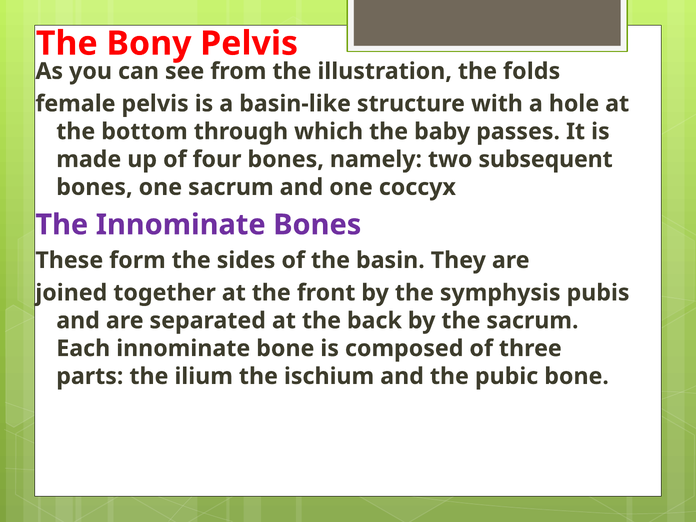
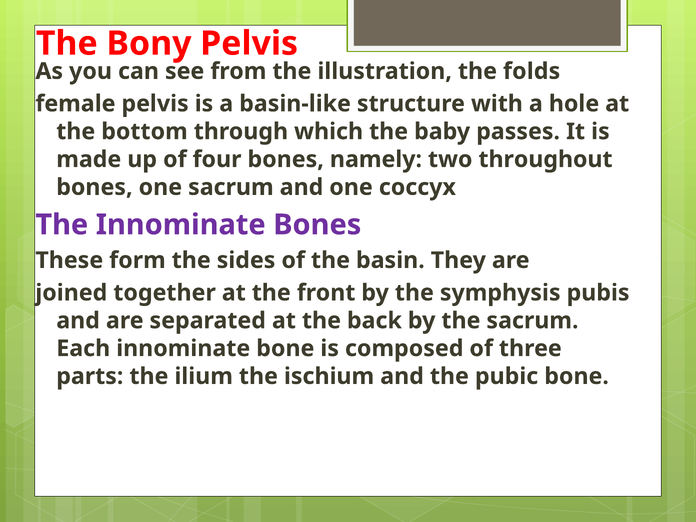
subsequent: subsequent -> throughout (546, 159)
